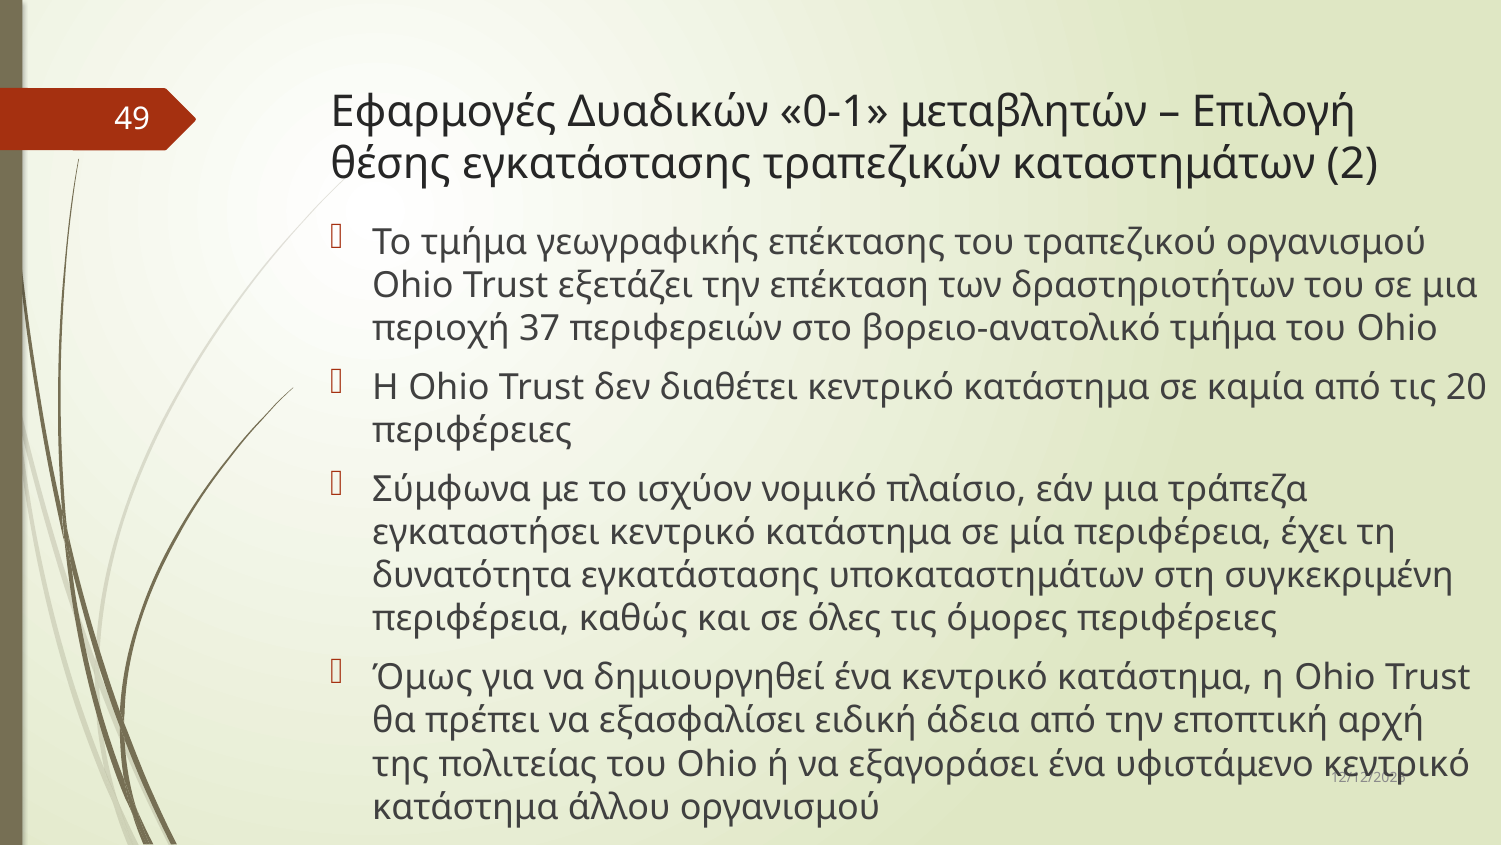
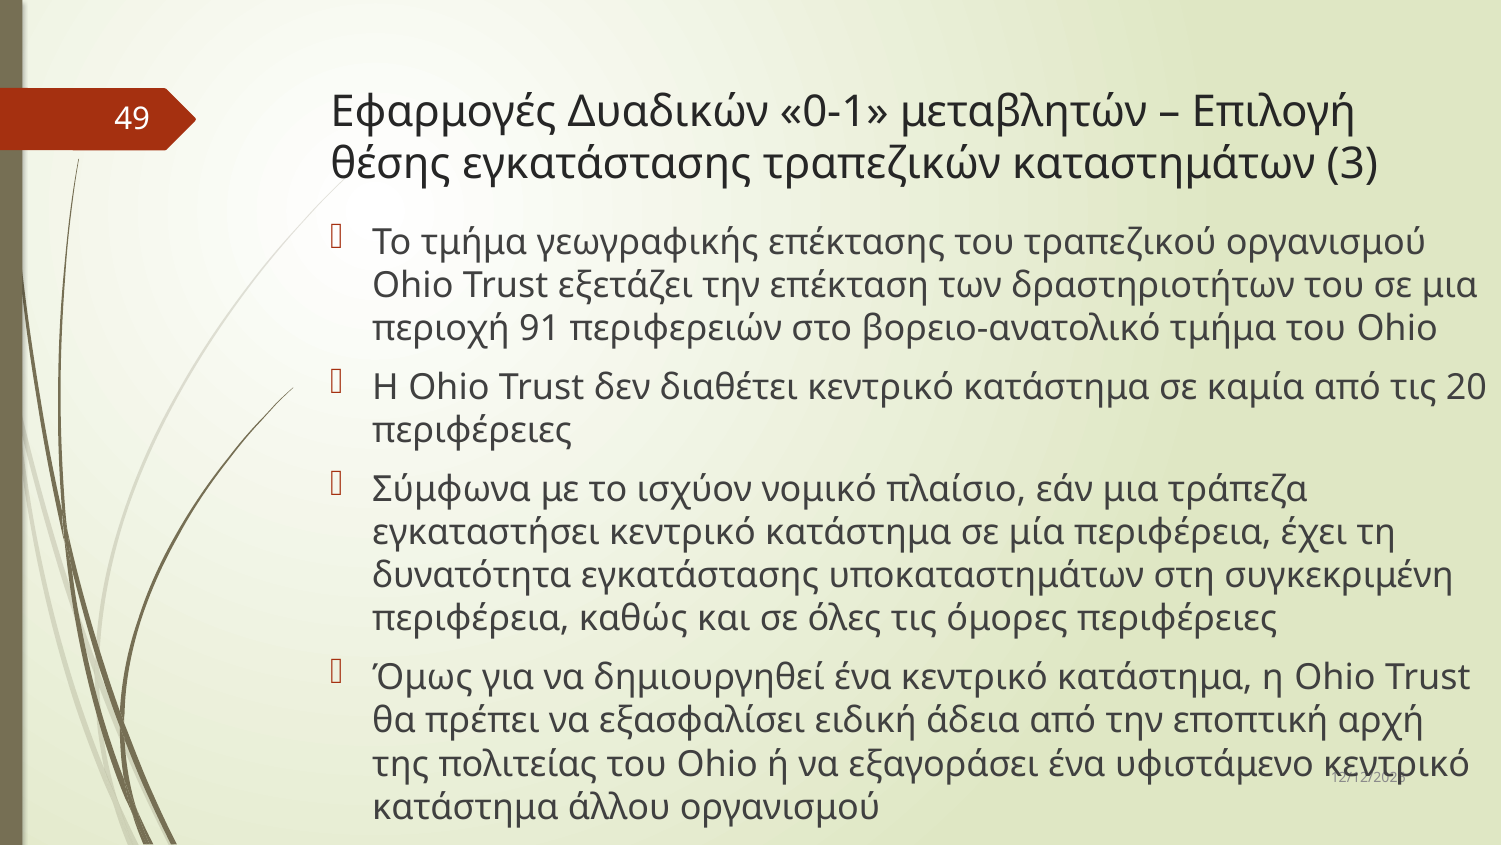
2: 2 -> 3 (1352, 164)
37: 37 -> 91 (540, 328)
